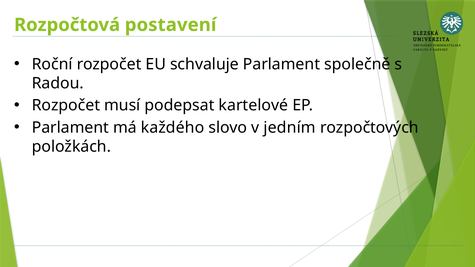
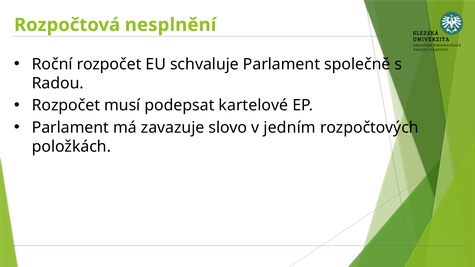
postavení: postavení -> nesplnění (171, 25)
každého: každého -> zavazuje (173, 128)
